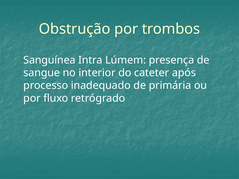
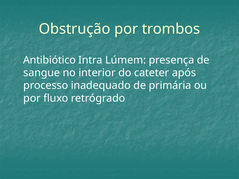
Sanguínea: Sanguínea -> Antibiótico (49, 60)
